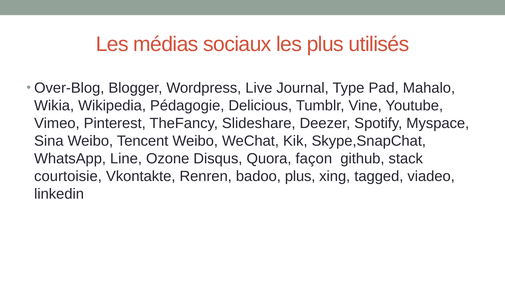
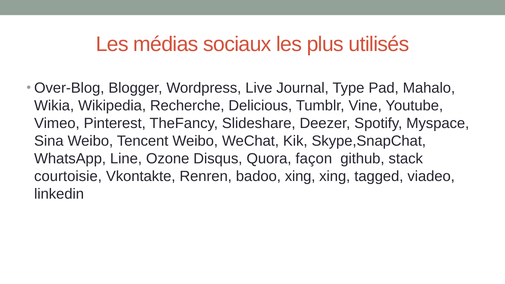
Pédagogie: Pédagogie -> Recherche (187, 106)
badoo plus: plus -> xing (300, 176)
